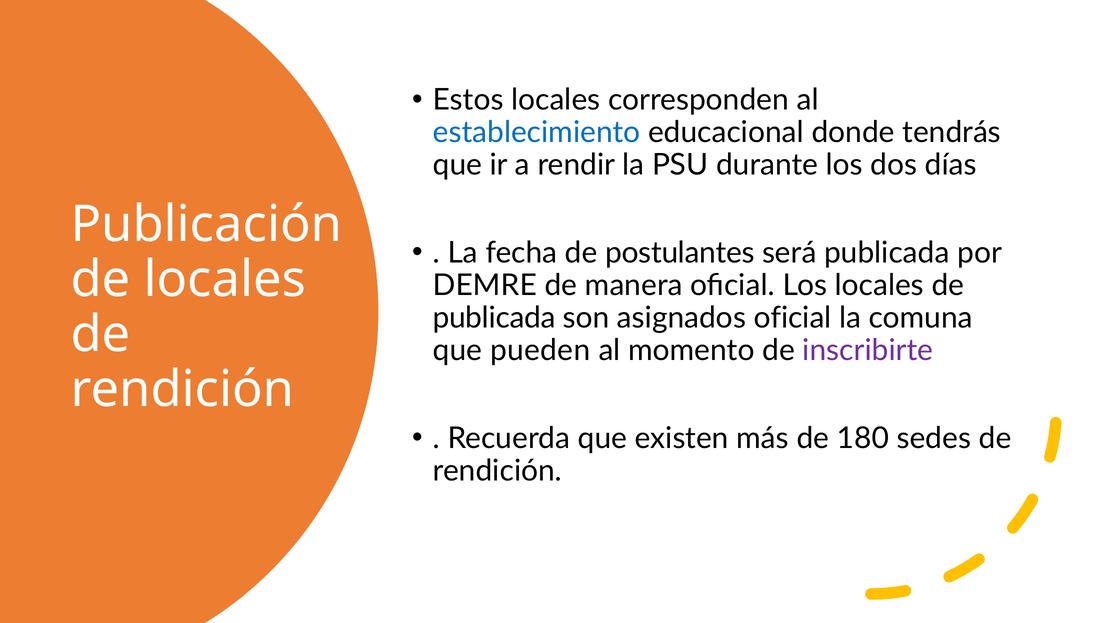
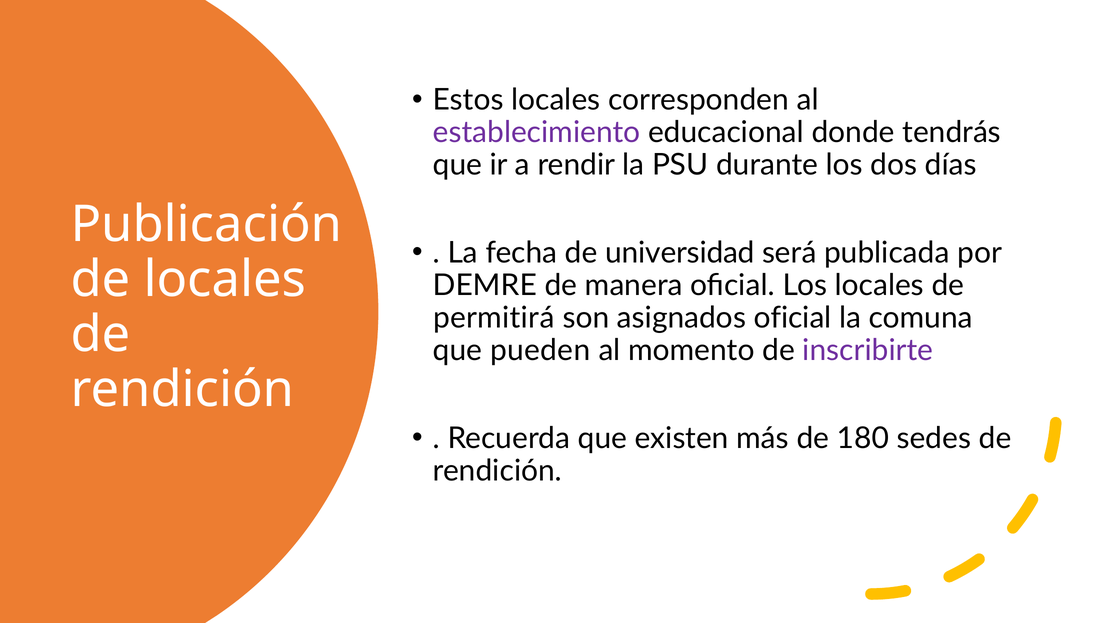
establecimiento colour: blue -> purple (537, 132)
postulantes: postulantes -> universidad (680, 253)
publicada: publicada -> permitirá (494, 318)
